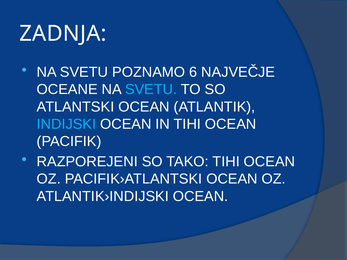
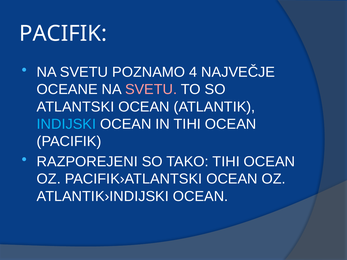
ZADNJA: ZADNJA -> PACIFIK (63, 34)
6: 6 -> 4 (193, 72)
SVETU colour: light blue -> pink (151, 89)
